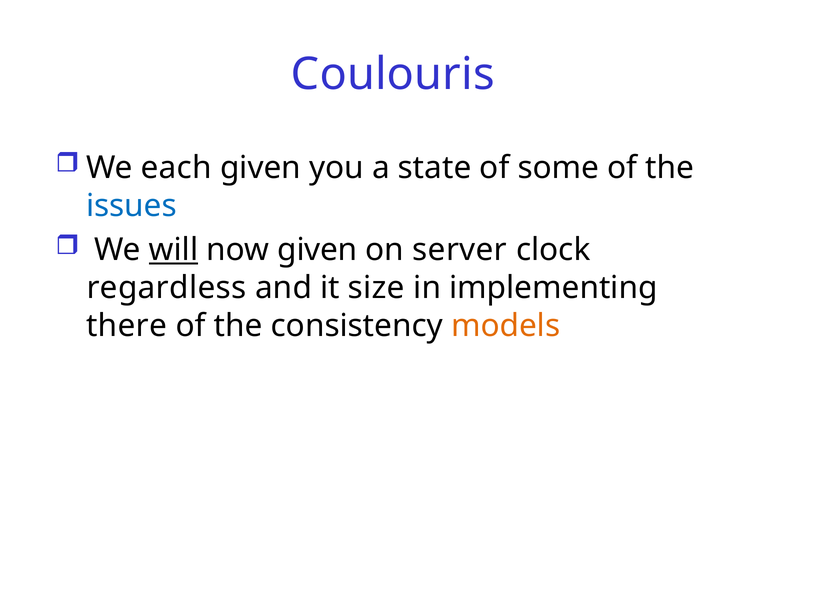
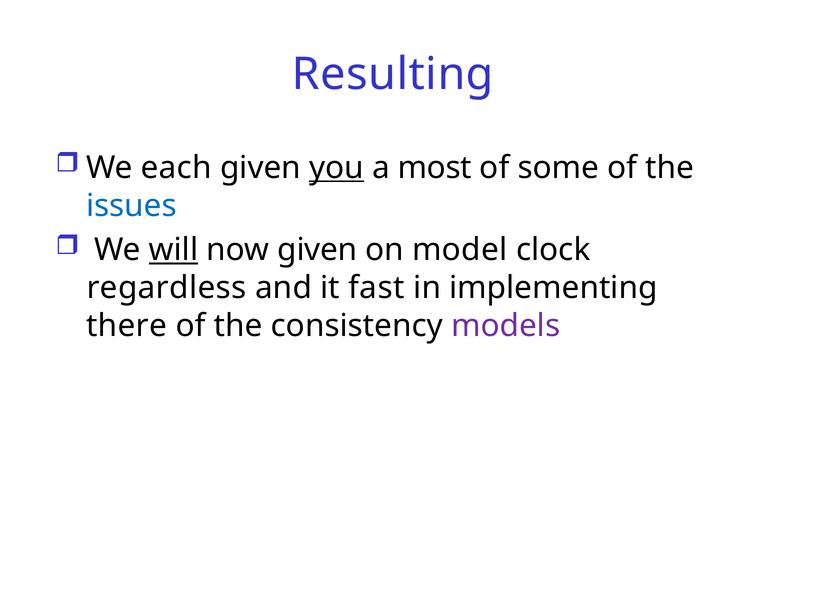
Coulouris: Coulouris -> Resulting (393, 74)
you underline: none -> present (336, 168)
state: state -> most (435, 168)
server: server -> model (460, 250)
size: size -> fast (376, 288)
models colour: orange -> purple (506, 326)
